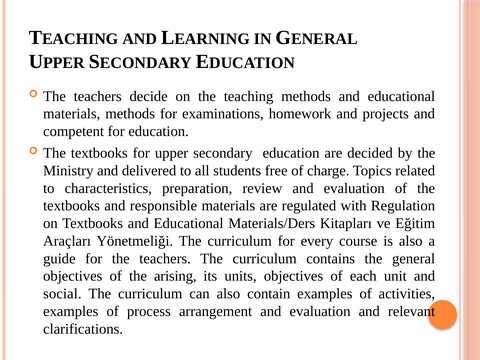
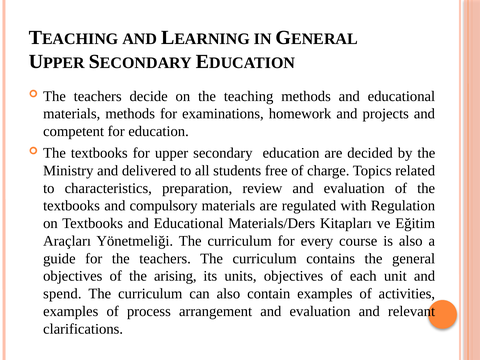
responsible: responsible -> compulsory (164, 206)
social: social -> spend (62, 294)
